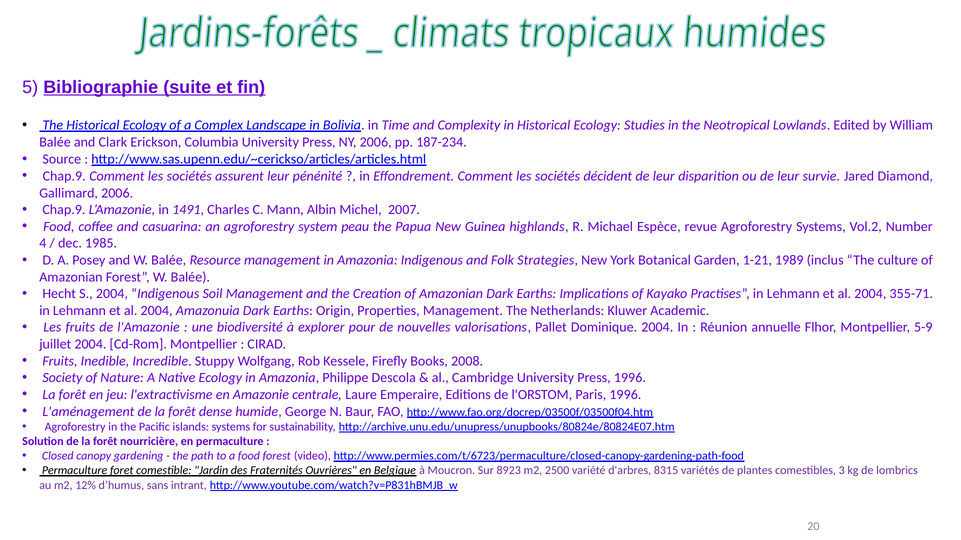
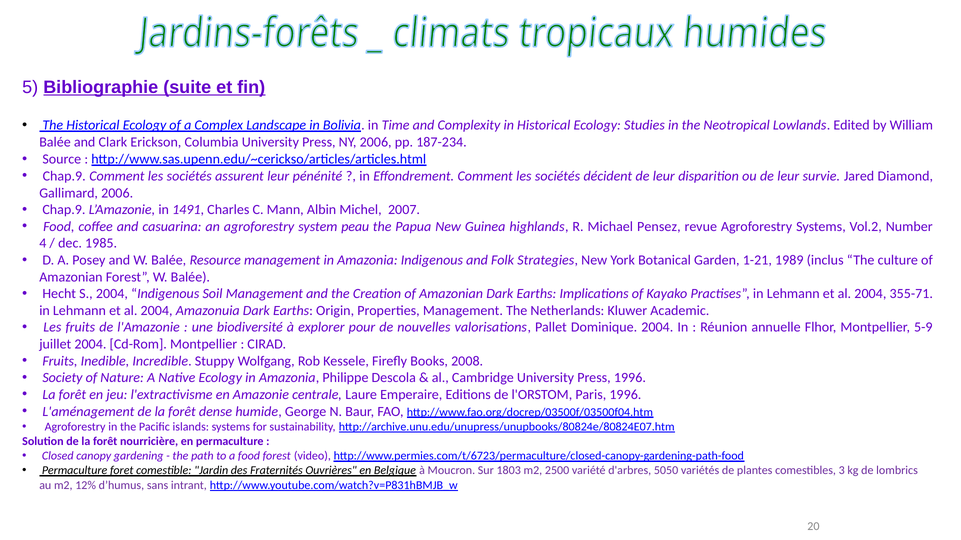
Espèce: Espèce -> Pensez (659, 227)
8923: 8923 -> 1803 (509, 471)
8315: 8315 -> 5050 (666, 471)
